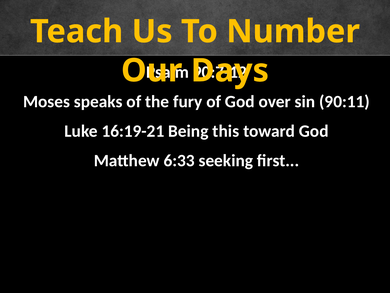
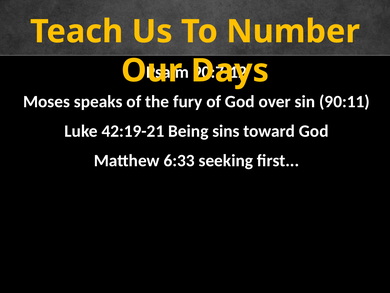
16:19-21: 16:19-21 -> 42:19-21 (133, 131)
this: this -> sins (226, 131)
